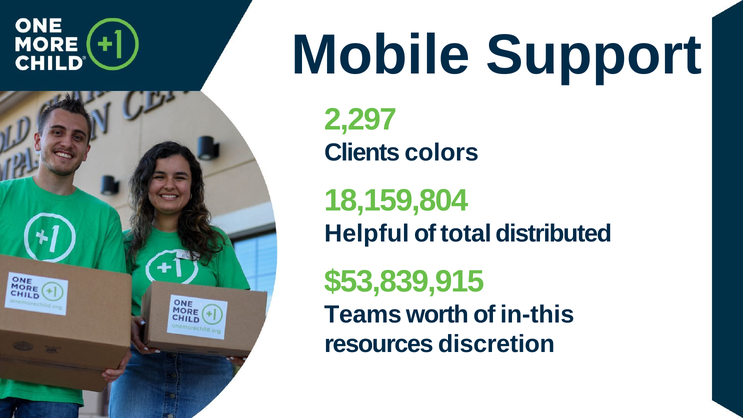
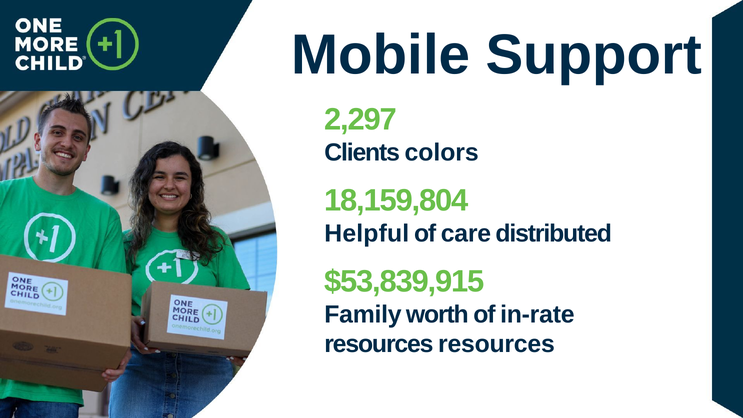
total: total -> care (466, 233)
Teams: Teams -> Family (363, 314)
in-this: in-this -> in-rate (537, 314)
resources discretion: discretion -> resources (496, 344)
